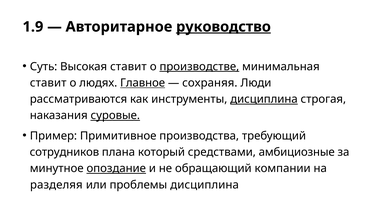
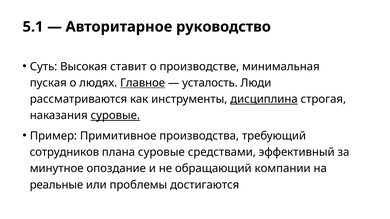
1.9: 1.9 -> 5.1 (33, 27)
руководство underline: present -> none (223, 27)
производстве underline: present -> none (199, 67)
ставит: ставит -> пуская (48, 83)
сохраняя: сохраняя -> усталость (210, 83)
плана который: который -> суровые (161, 152)
амбициозные: амбициозные -> эффективный (297, 152)
опоздание underline: present -> none (116, 169)
разделяя: разделяя -> реальные (56, 185)
проблемы дисциплина: дисциплина -> достигаются (205, 185)
